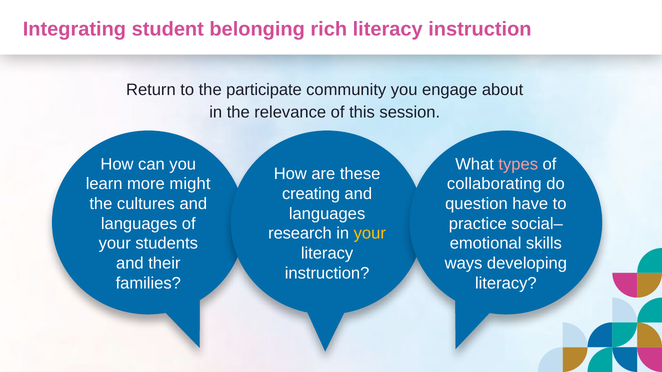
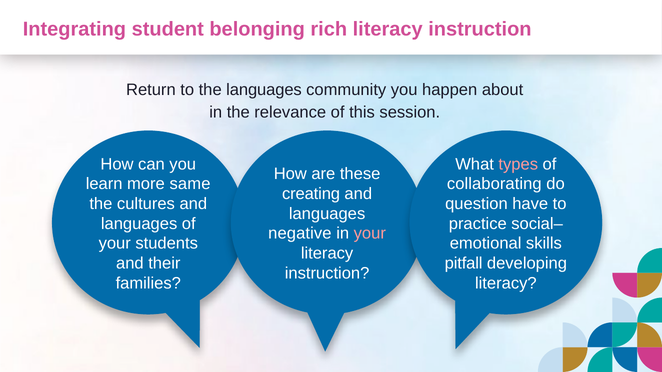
the participate: participate -> languages (264, 90)
engage: engage -> happen (450, 90)
might: might -> same (190, 184)
research: research -> negative (300, 234)
your colour: yellow -> pink (370, 234)
ways: ways -> pitfall (464, 264)
